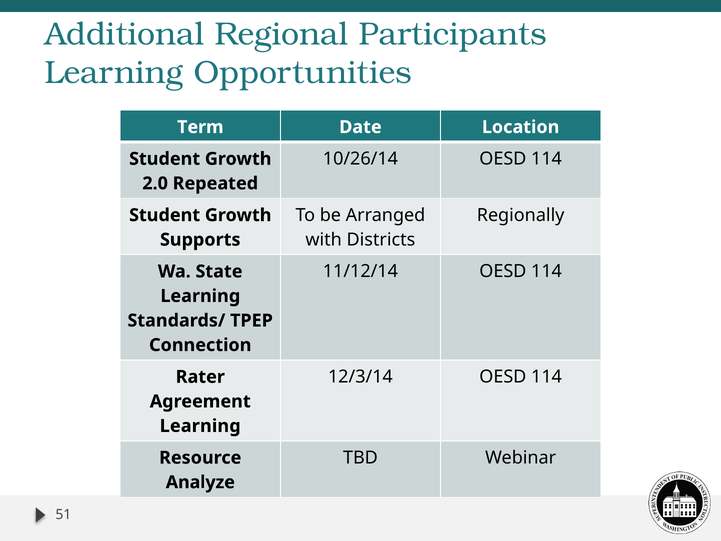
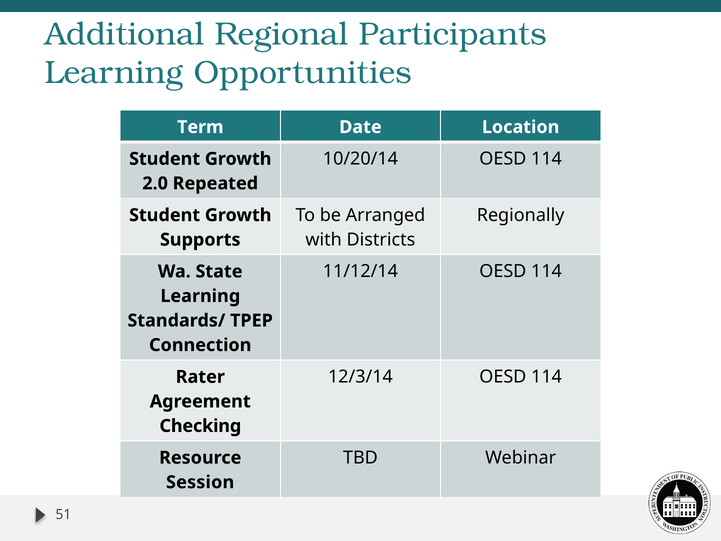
10/26/14: 10/26/14 -> 10/20/14 (360, 159)
Learning: Learning -> Checking (200, 426)
Analyze: Analyze -> Session (200, 482)
